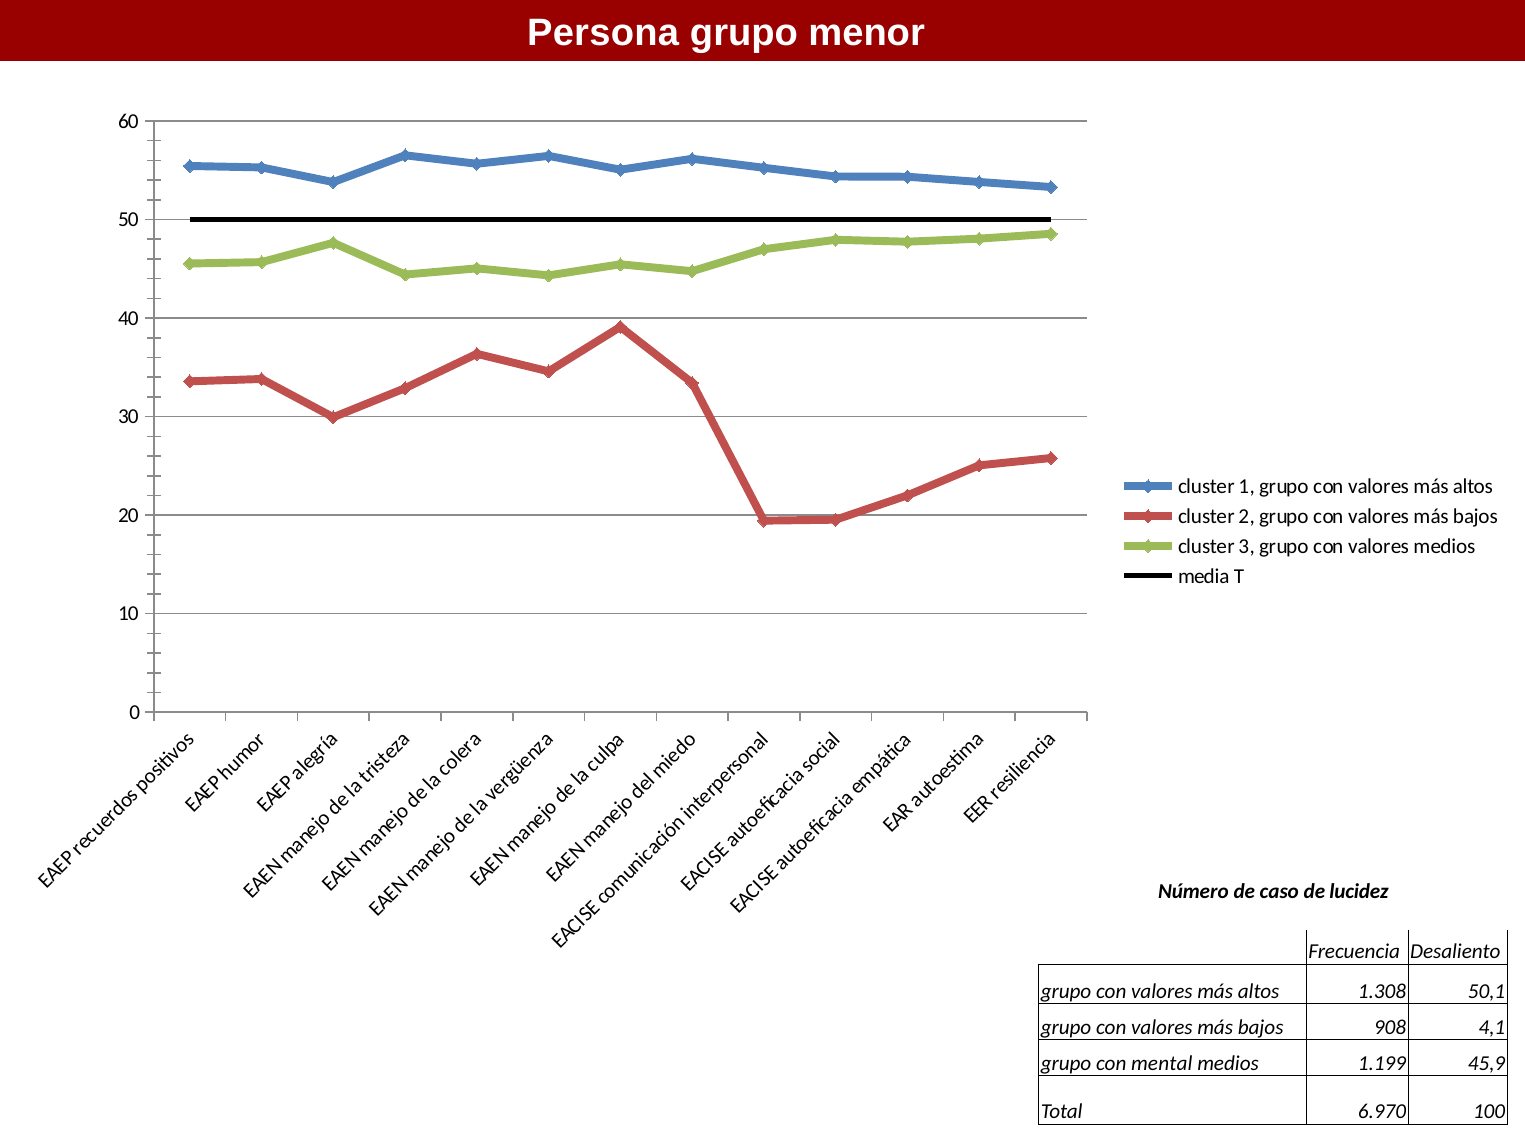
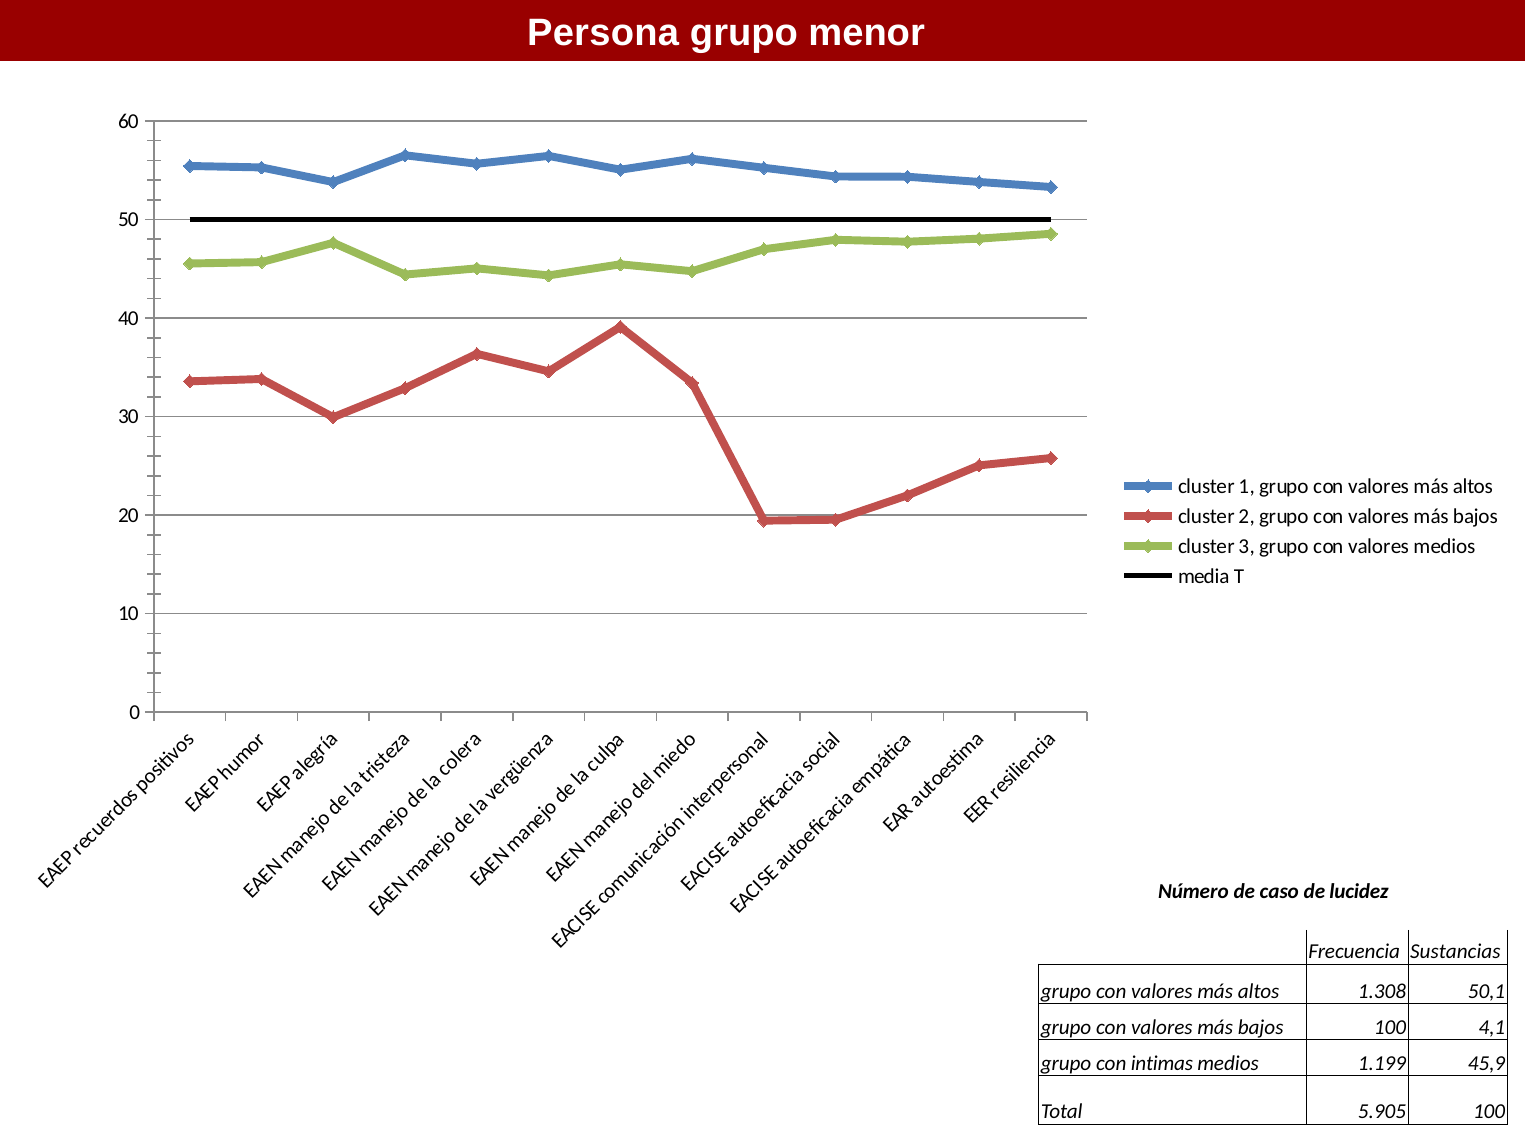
Desaliento: Desaliento -> Sustancias (1455, 951)
bajos 908: 908 -> 100 (1390, 1027)
mental: mental -> intimas (1162, 1063)
6.970: 6.970 -> 5.905 (1382, 1112)
